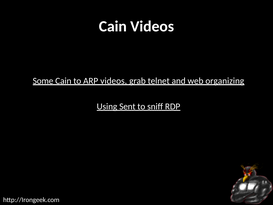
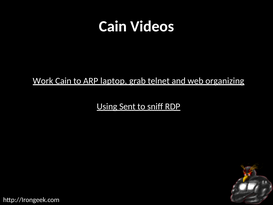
Some: Some -> Work (43, 81)
ARP videos: videos -> laptop (114, 81)
